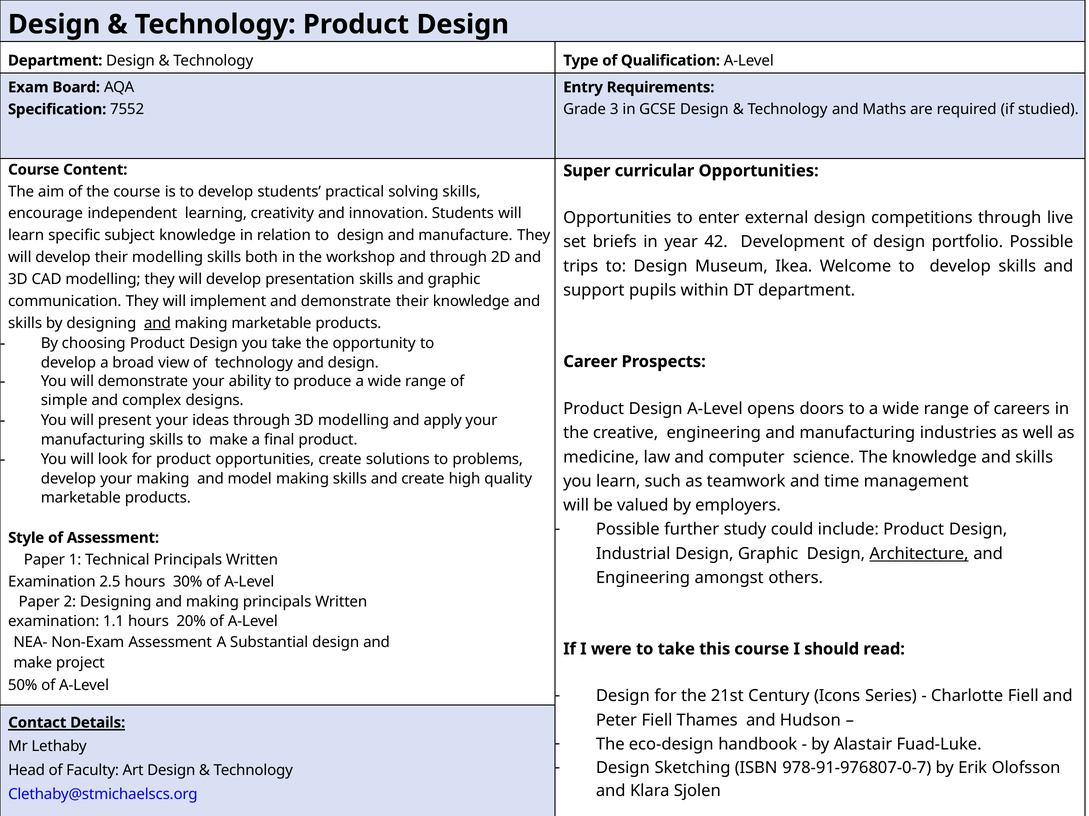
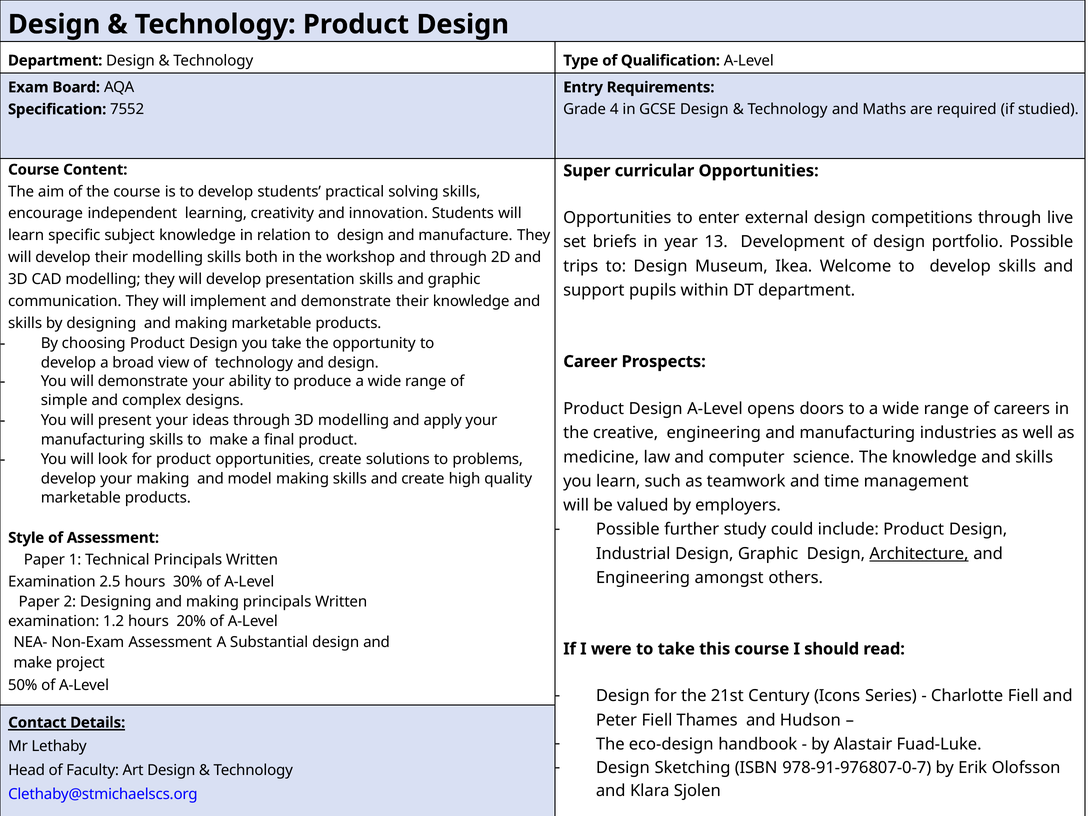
3: 3 -> 4 (614, 109)
42: 42 -> 13 (716, 242)
and underline: present -> none (157, 323)
1.1: 1.1 -> 1.2 (114, 622)
